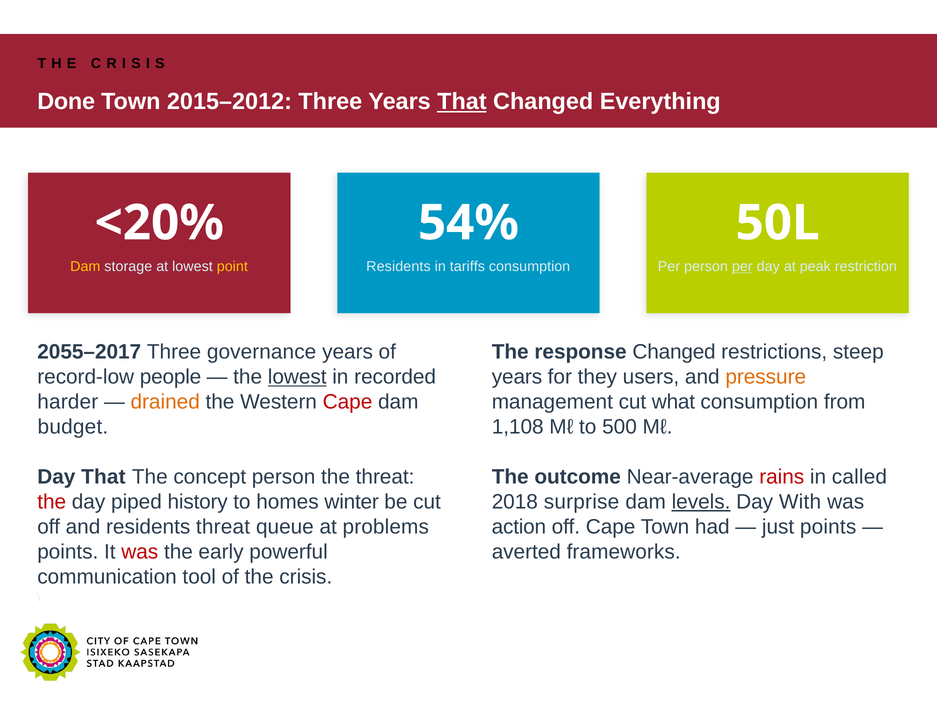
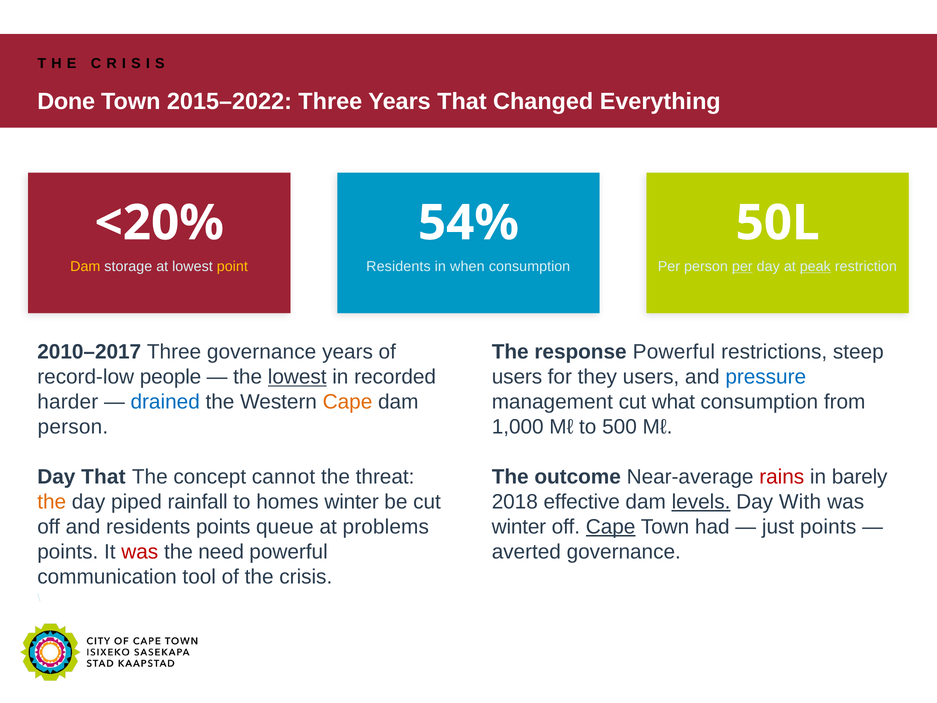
2015–2012: 2015–2012 -> 2015–2022 (229, 102)
That underline: present -> none (462, 102)
tariffs: tariffs -> when (467, 267)
peak underline: none -> present (815, 267)
2055–2017: 2055–2017 -> 2010–2017 (89, 352)
response Changed: Changed -> Powerful (674, 352)
years: years -> users (517, 377)
pressure colour: orange -> blue (766, 377)
drained colour: orange -> blue (165, 402)
Cape colour: red -> orange (348, 402)
budget: budget -> person (73, 427)
1,108: 1,108 -> 1,000 (518, 427)
concept person: person -> cannot (283, 477)
called: called -> barely (860, 477)
the colour: red -> orange (52, 502)
history: history -> rainfall (198, 502)
surprise: surprise -> effective (582, 502)
residents threat: threat -> points (223, 527)
action: action -> winter (519, 527)
Cape underline: none -> present (611, 527)
early: early -> need (221, 552)
averted frameworks: frameworks -> governance (624, 552)
